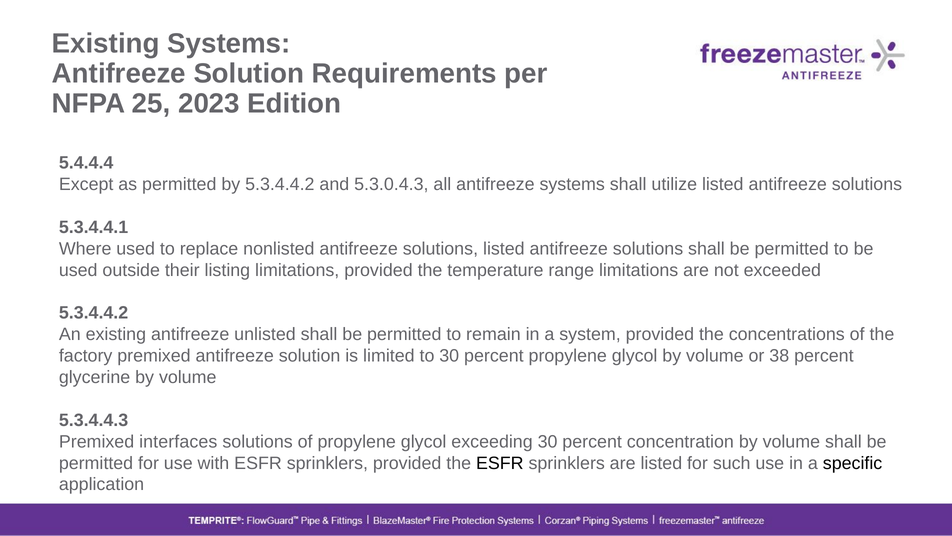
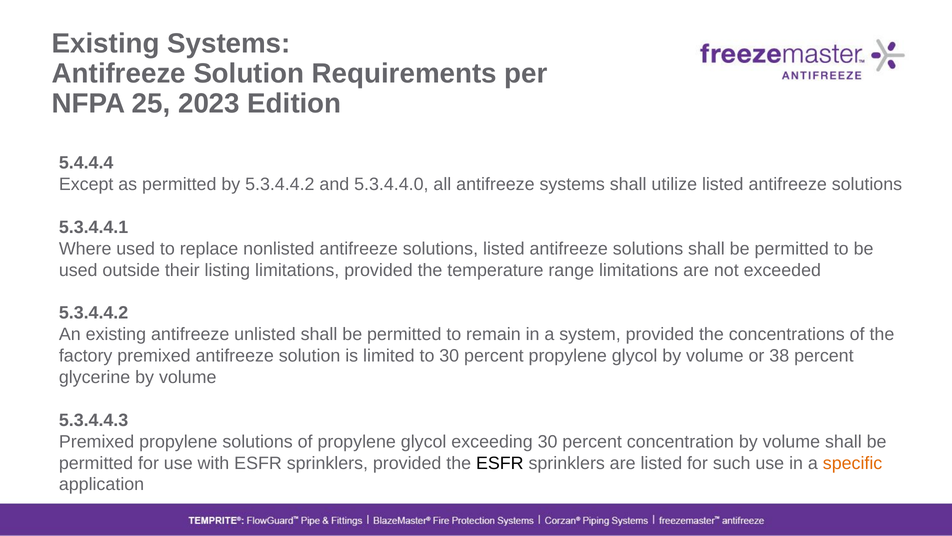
5.3.0.4.3: 5.3.0.4.3 -> 5.3.4.4.0 (391, 184)
Premixed interfaces: interfaces -> propylene (178, 441)
specific colour: black -> orange (853, 463)
